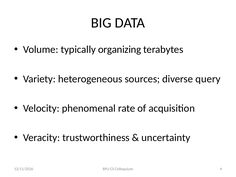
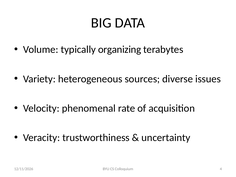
query: query -> issues (208, 79)
